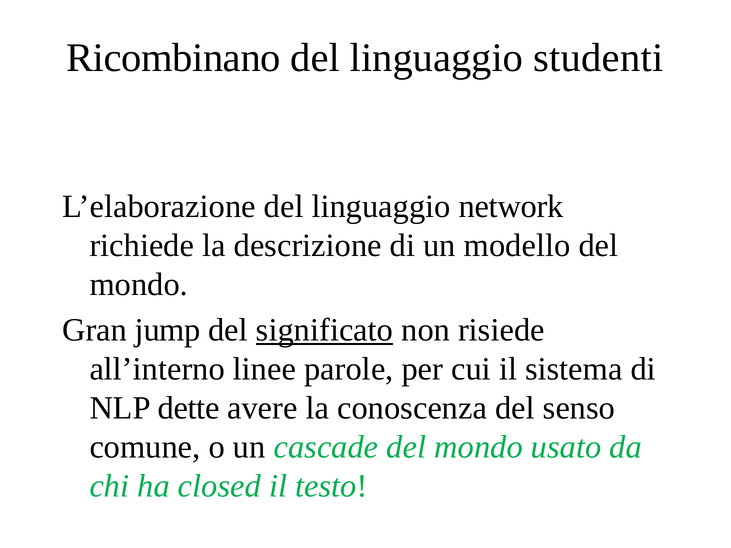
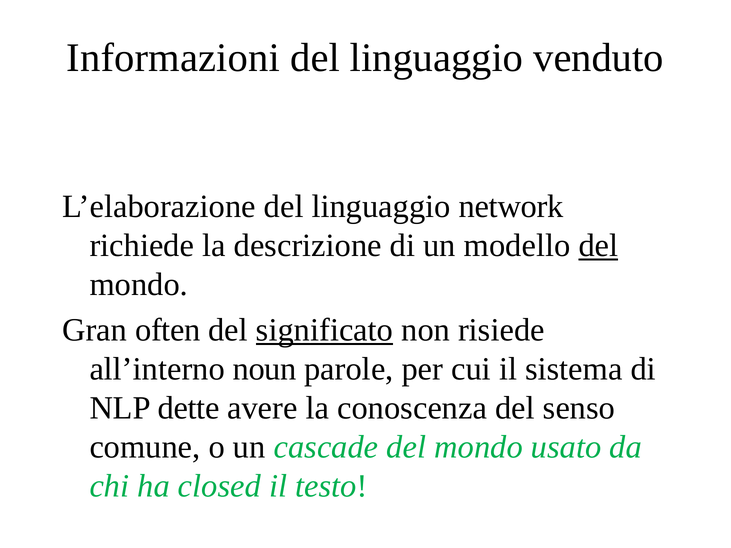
Ricombinano: Ricombinano -> Informazioni (173, 58)
studenti: studenti -> venduto (599, 58)
del underline: none -> present (598, 246)
jump: jump -> often (168, 330)
linee: linee -> noun (265, 369)
